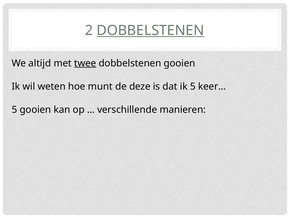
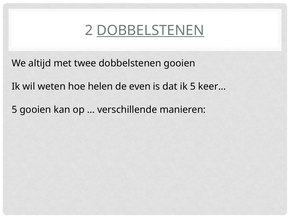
twee underline: present -> none (85, 63)
munt: munt -> helen (100, 86)
deze: deze -> even (140, 86)
